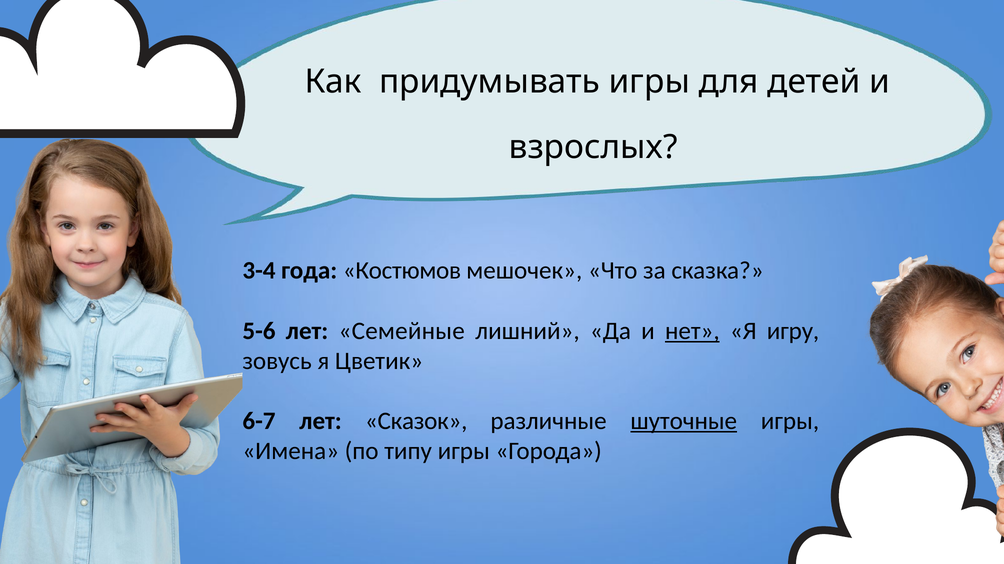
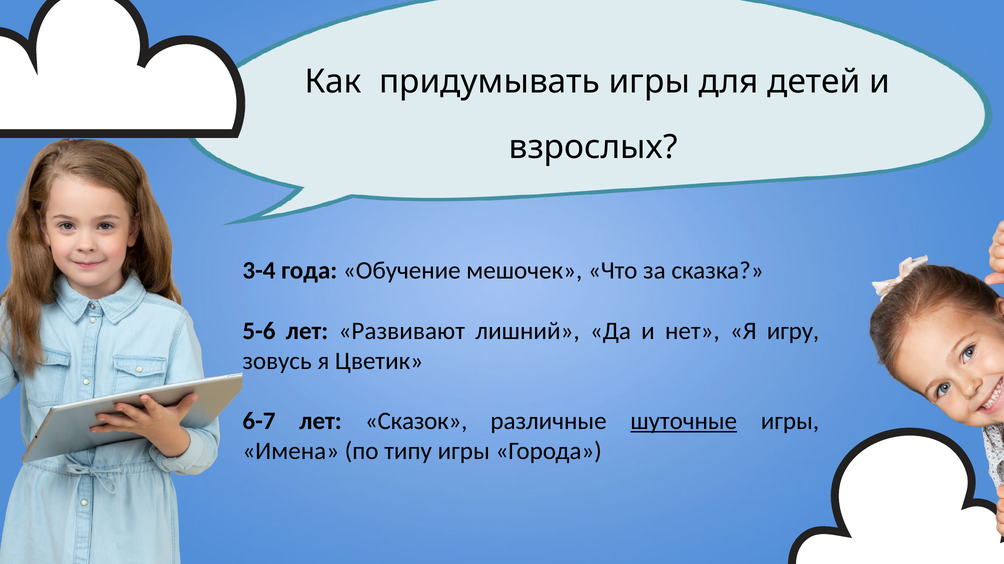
Костюмов: Костюмов -> Обучение (402, 271)
Семейные: Семейные -> Развивают (402, 331)
нет underline: present -> none (692, 331)
